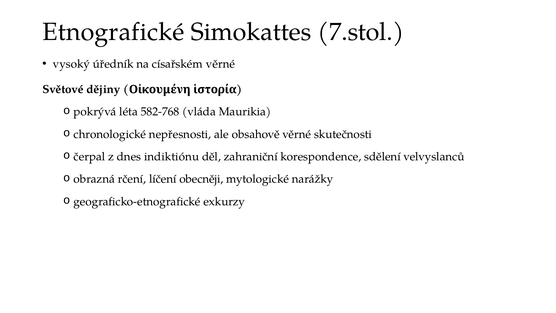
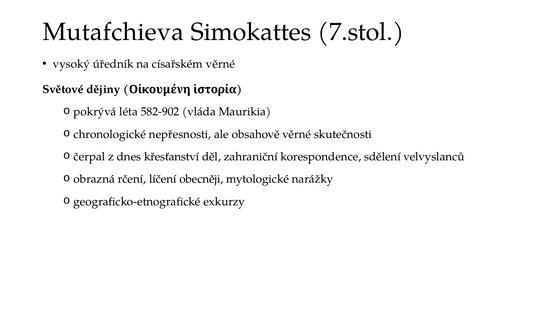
Etnografické: Etnografické -> Mutafchieva (113, 32)
582-768: 582-768 -> 582-902 (160, 112)
indiktiónu: indiktiónu -> křesťanství (172, 157)
